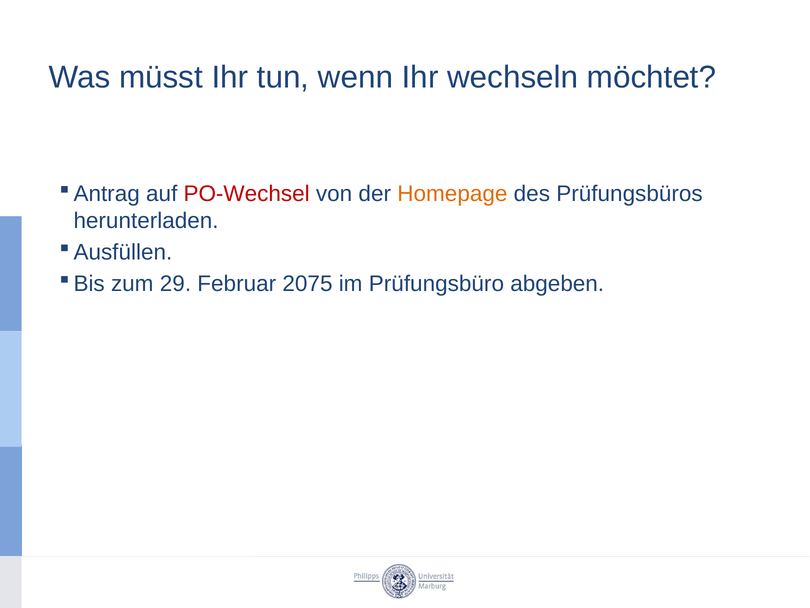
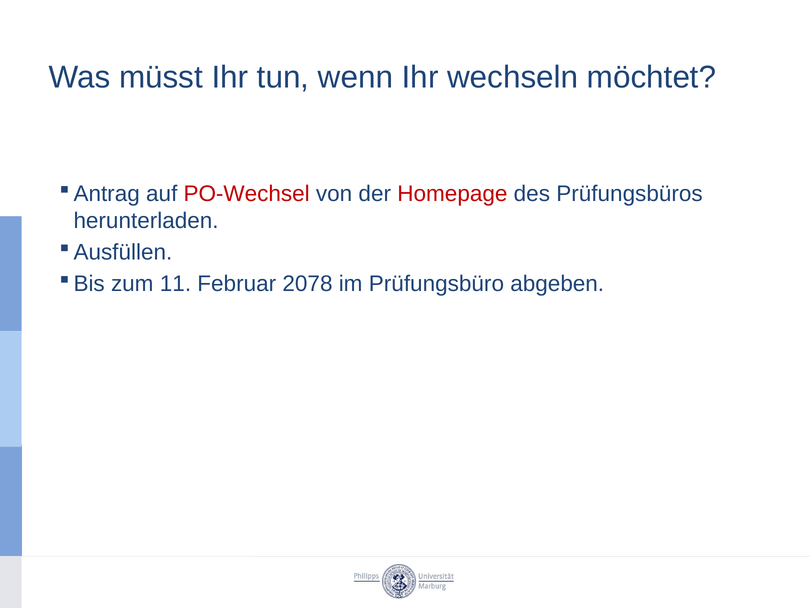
Homepage colour: orange -> red (452, 194)
29: 29 -> 11 (175, 284)
2075: 2075 -> 2078 (307, 284)
